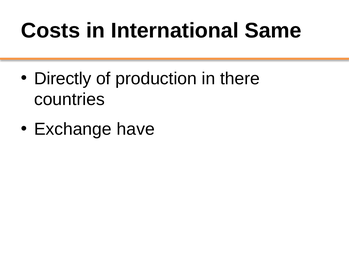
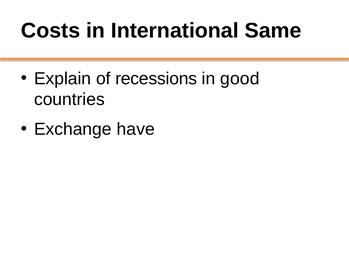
Directly: Directly -> Explain (63, 79)
production: production -> recessions (156, 79)
there: there -> good (240, 79)
